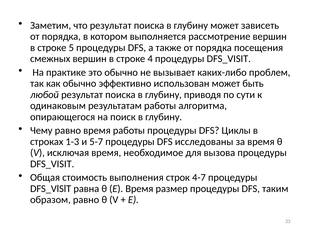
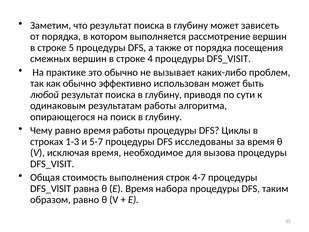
размер: размер -> набора (172, 188)
